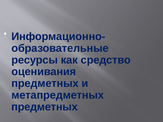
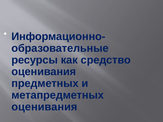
предметных: предметных -> оценивания (44, 107)
